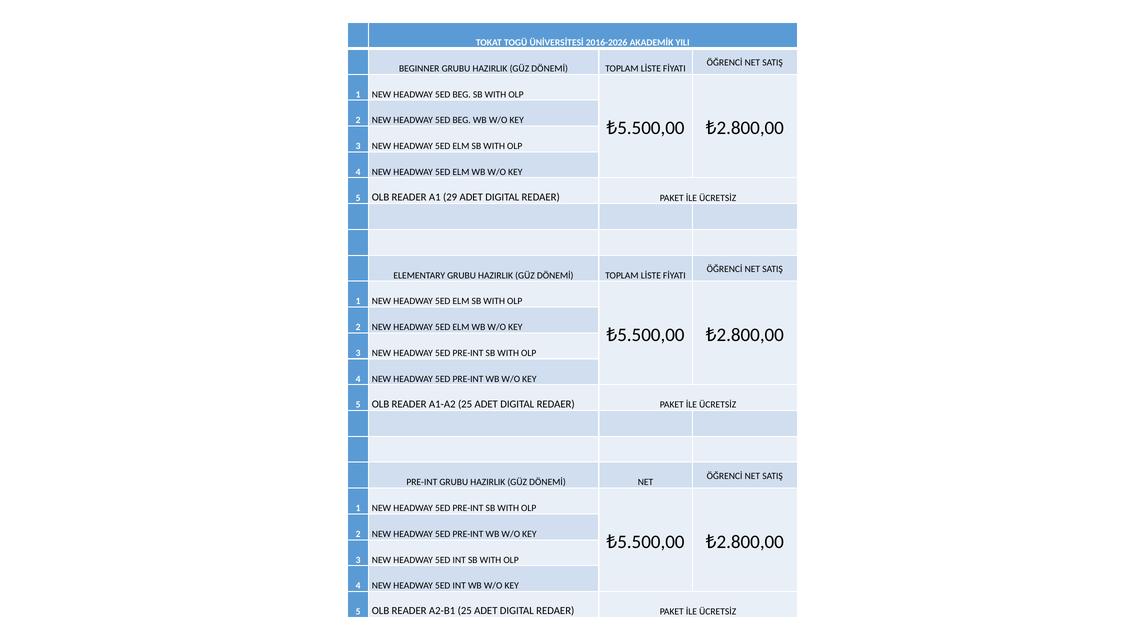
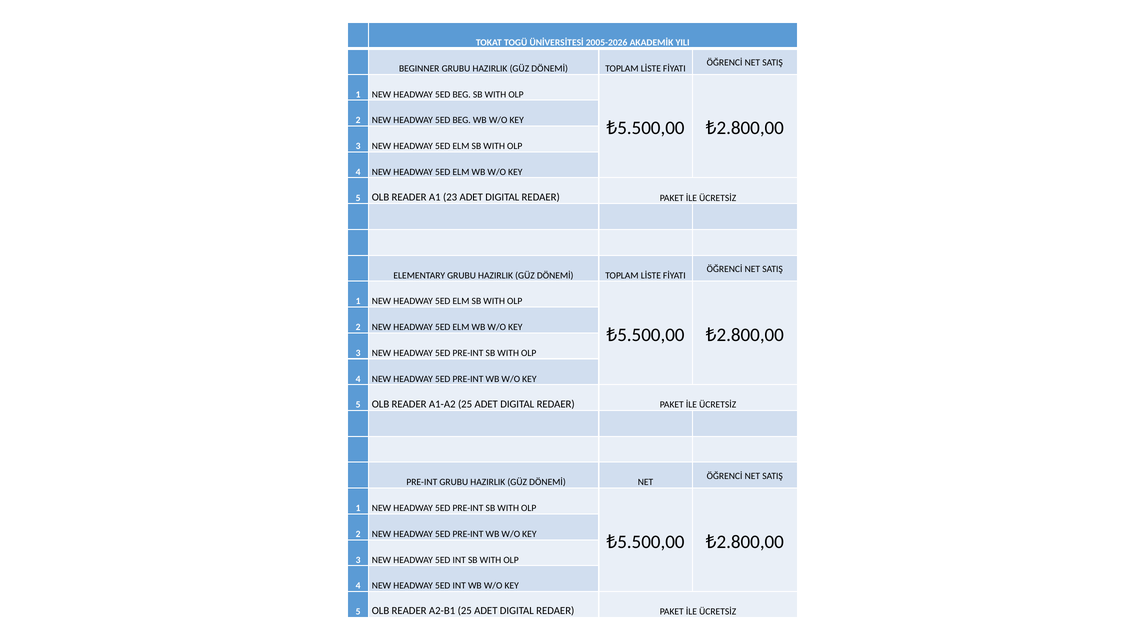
2016-2026: 2016-2026 -> 2005-2026 (607, 43)
29: 29 -> 23 (450, 197)
